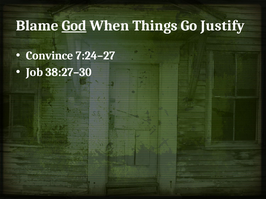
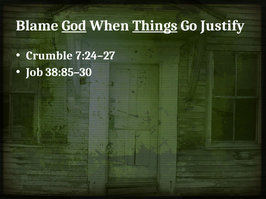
Things underline: none -> present (155, 26)
Convince: Convince -> Crumble (49, 56)
38:27–30: 38:27–30 -> 38:85–30 (69, 72)
